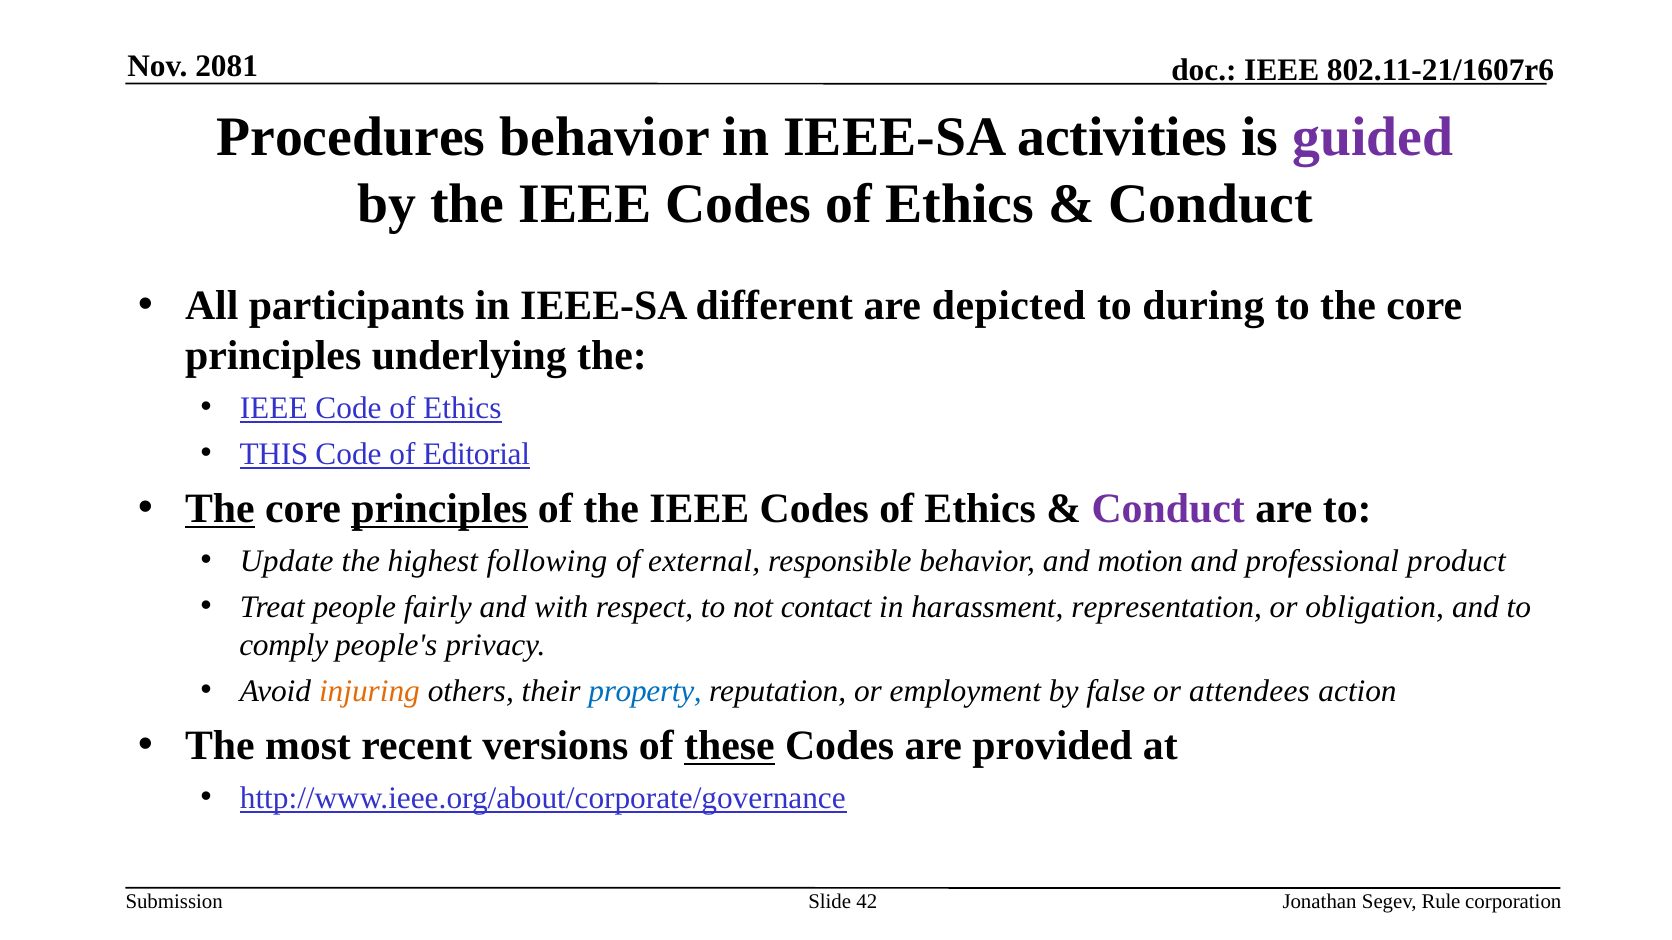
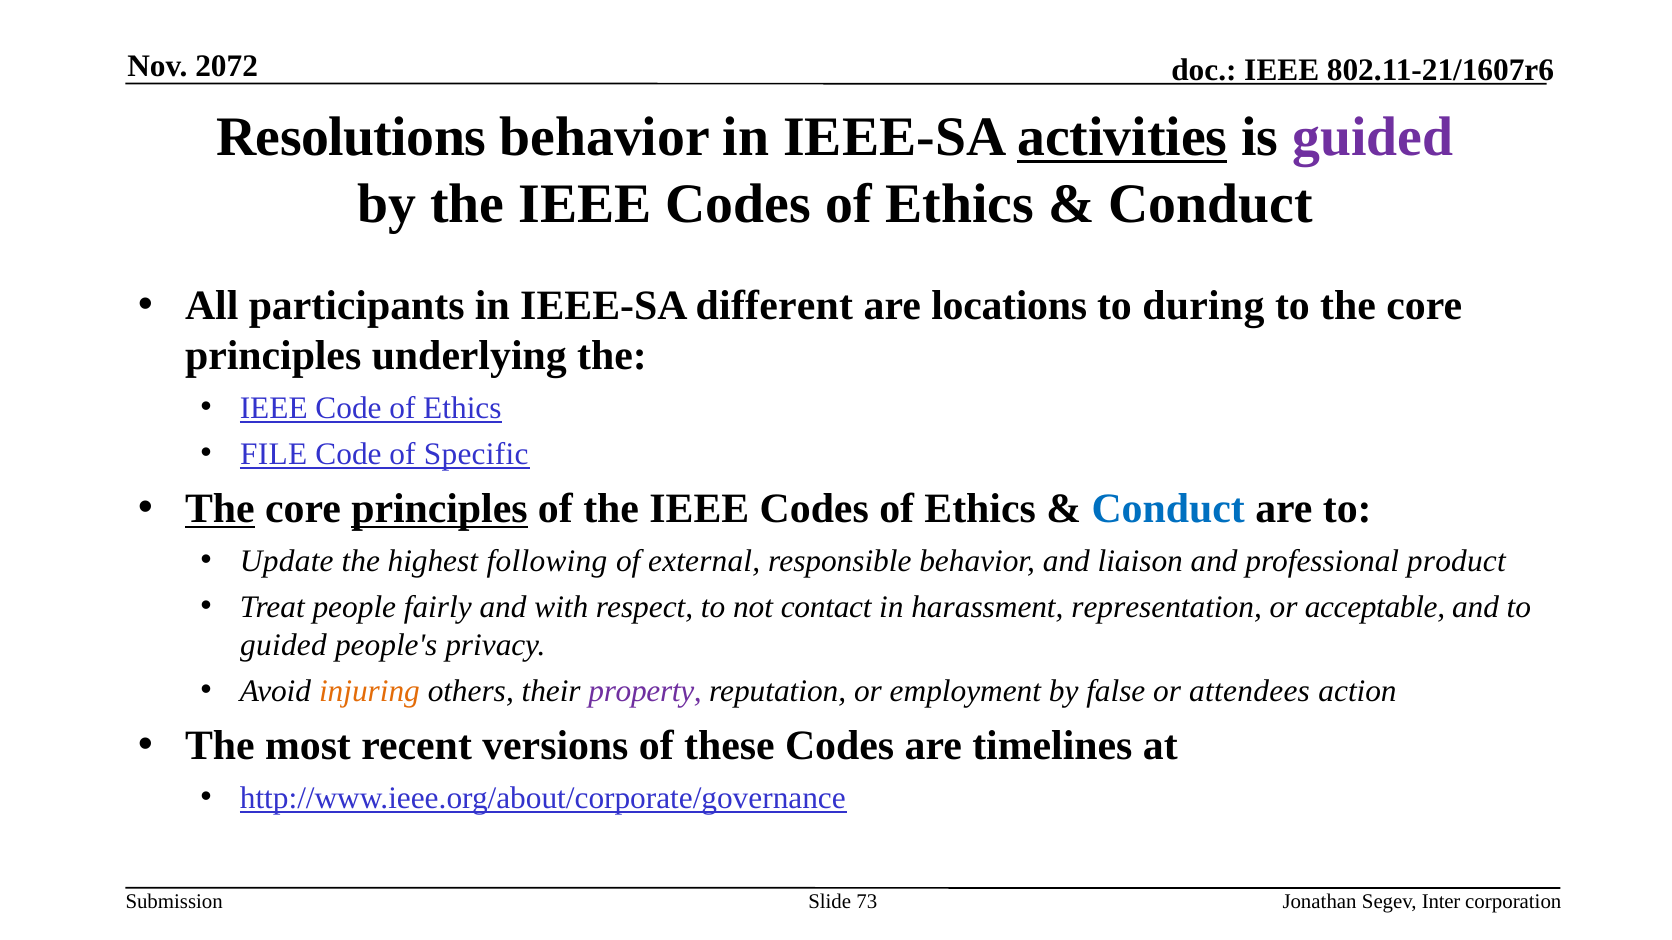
2081: 2081 -> 2072 (227, 66)
Procedures: Procedures -> Resolutions (351, 138)
activities underline: none -> present (1122, 138)
depicted: depicted -> locations (1009, 306)
THIS: THIS -> FILE (274, 454)
Editorial: Editorial -> Specific (476, 454)
Conduct colour: purple -> blue (1168, 509)
motion: motion -> liaison (1140, 561)
obligation: obligation -> acceptable (1375, 608)
comply: comply -> guided (283, 645)
property colour: blue -> purple (645, 691)
these underline: present -> none (729, 747)
provided: provided -> timelines (1052, 747)
42: 42 -> 73 (867, 902)
Rule: Rule -> Inter (1441, 902)
